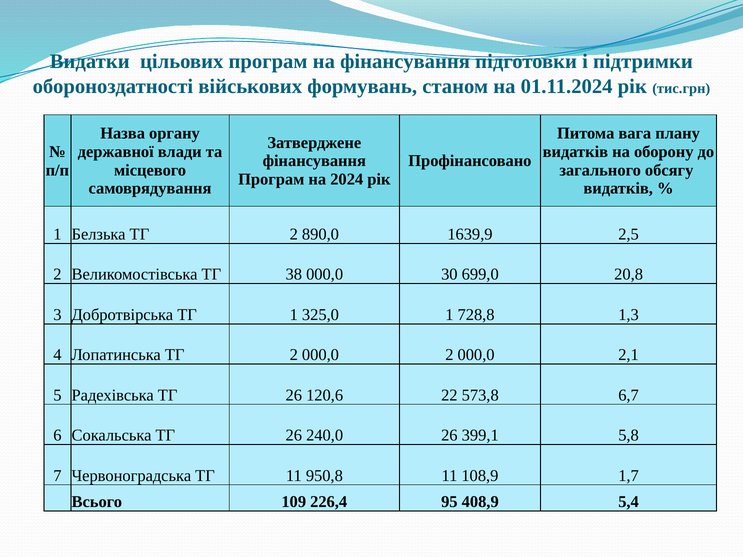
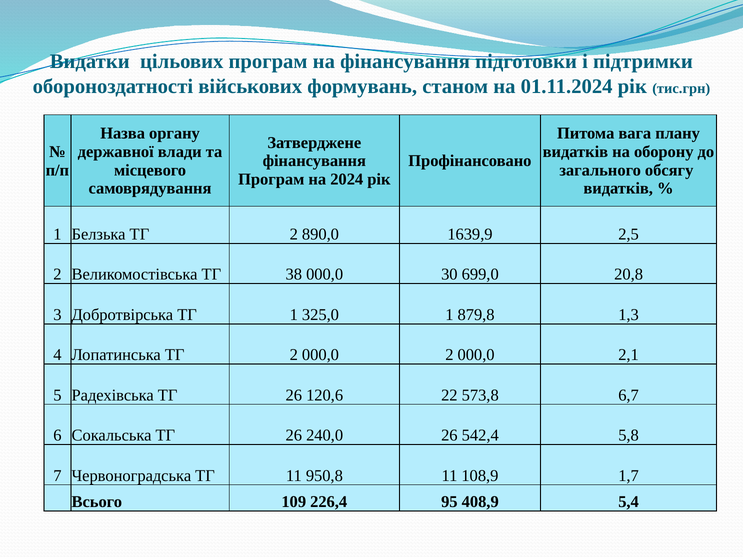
728,8: 728,8 -> 879,8 (476, 315)
399,1: 399,1 -> 542,4 (480, 436)
